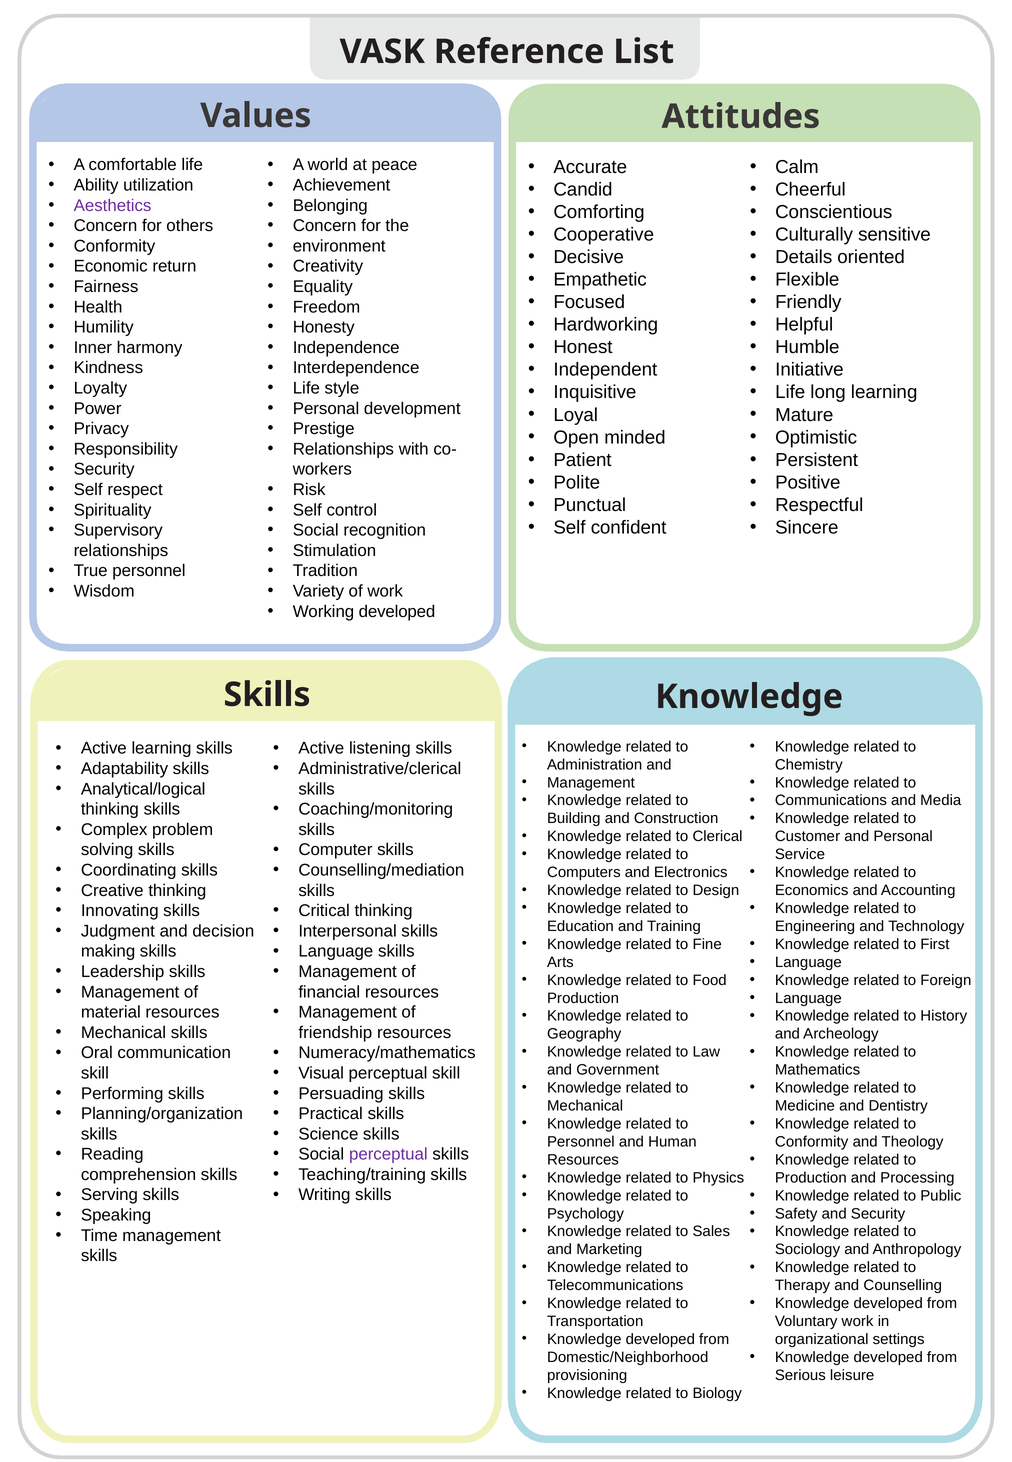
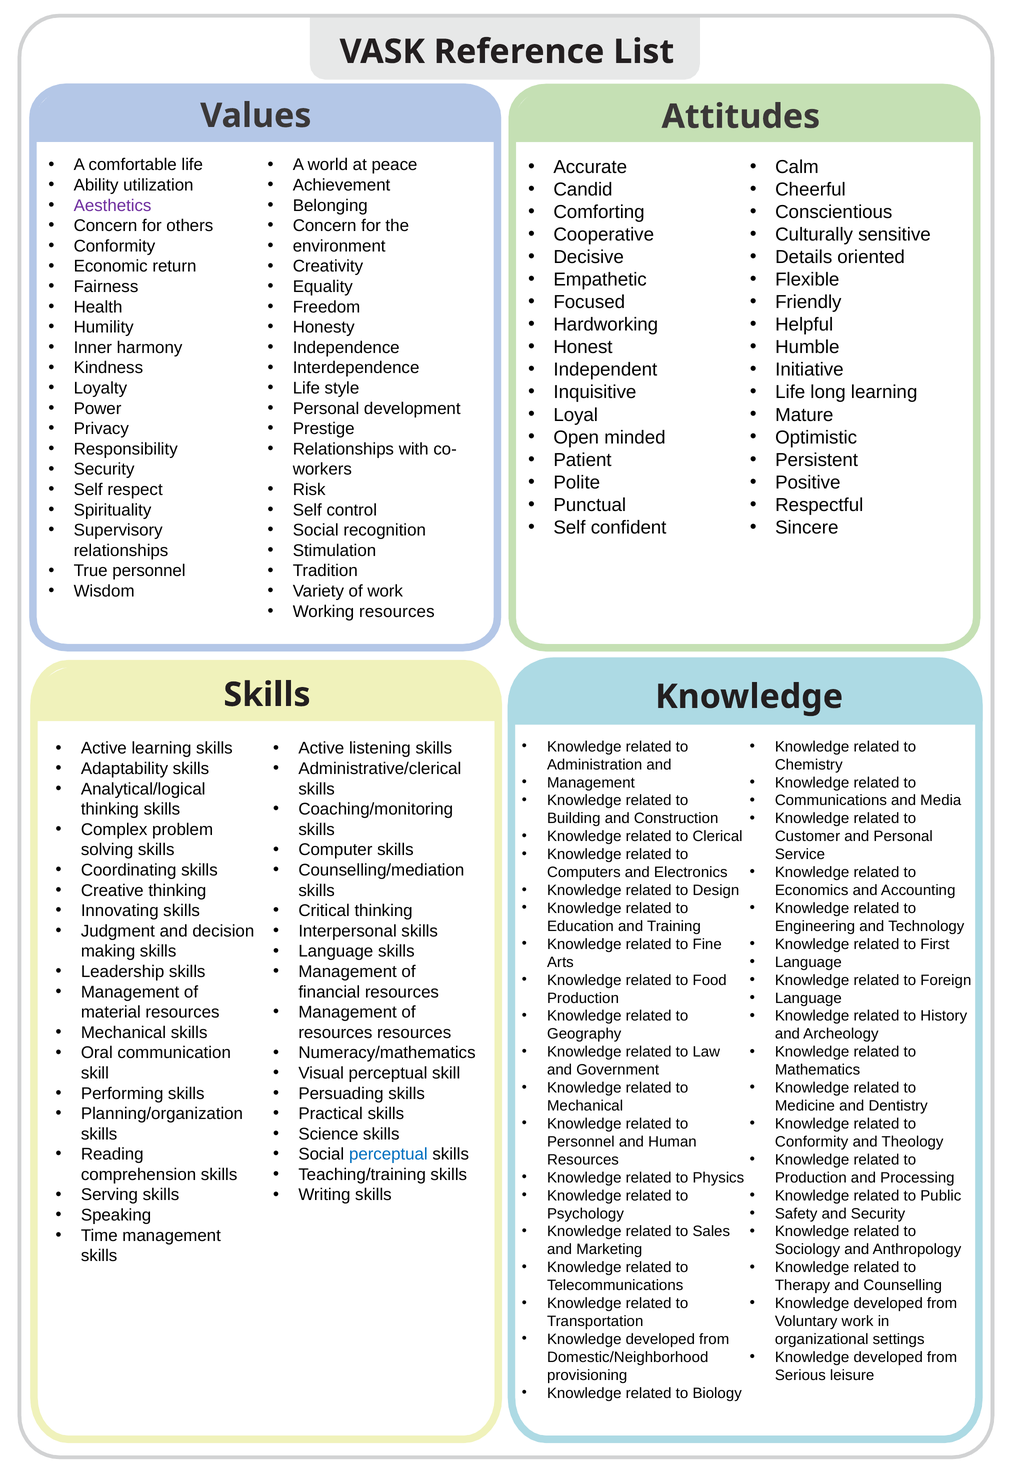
Working developed: developed -> resources (397, 611)
friendship: friendship -> resources (335, 1032)
perceptual colour: purple -> blue (388, 1154)
